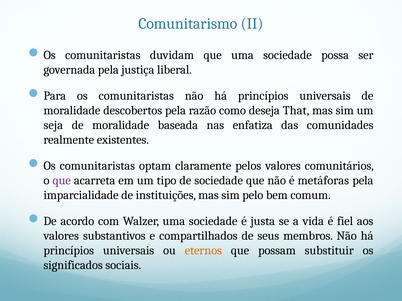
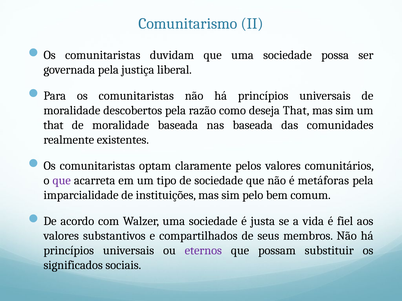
seja: seja -> that (53, 125)
nas enfatiza: enfatiza -> baseada (253, 125)
eternos colour: orange -> purple (203, 251)
